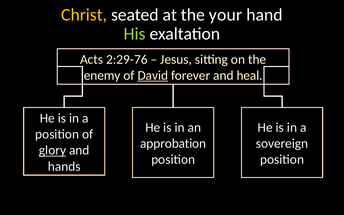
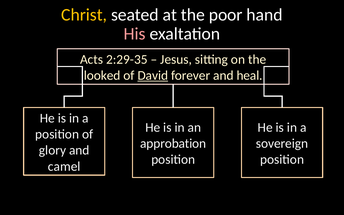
your: your -> poor (226, 15)
His colour: light green -> pink (135, 34)
2:29-76: 2:29-76 -> 2:29-35 (127, 59)
enemy: enemy -> looked (102, 75)
glory underline: present -> none (52, 150)
hands: hands -> camel (64, 166)
